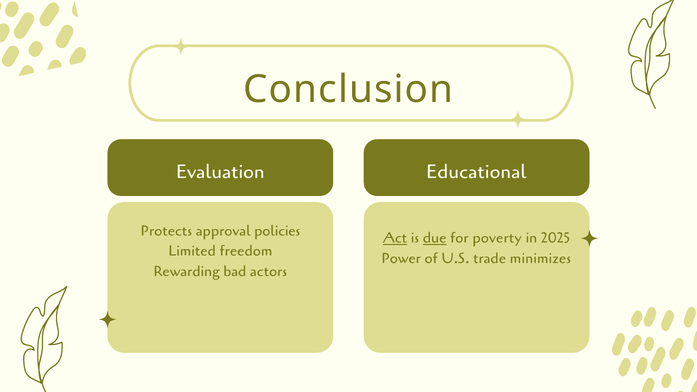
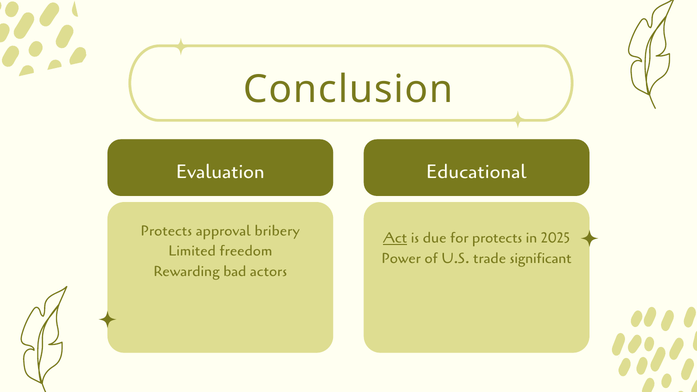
policies: policies -> bribery (277, 231)
due underline: present -> none (435, 238)
for poverty: poverty -> protects (497, 238)
minimizes: minimizes -> significant (541, 259)
